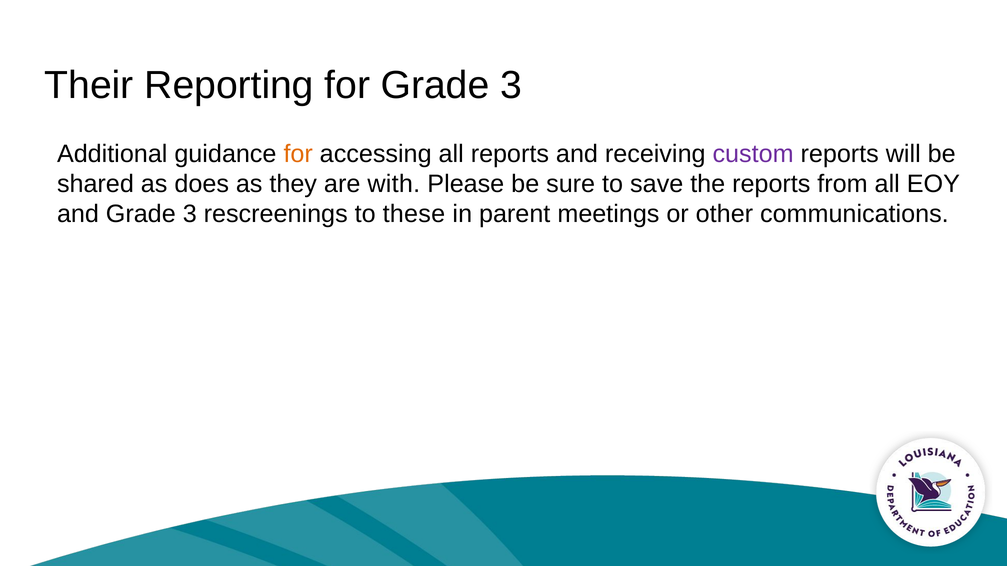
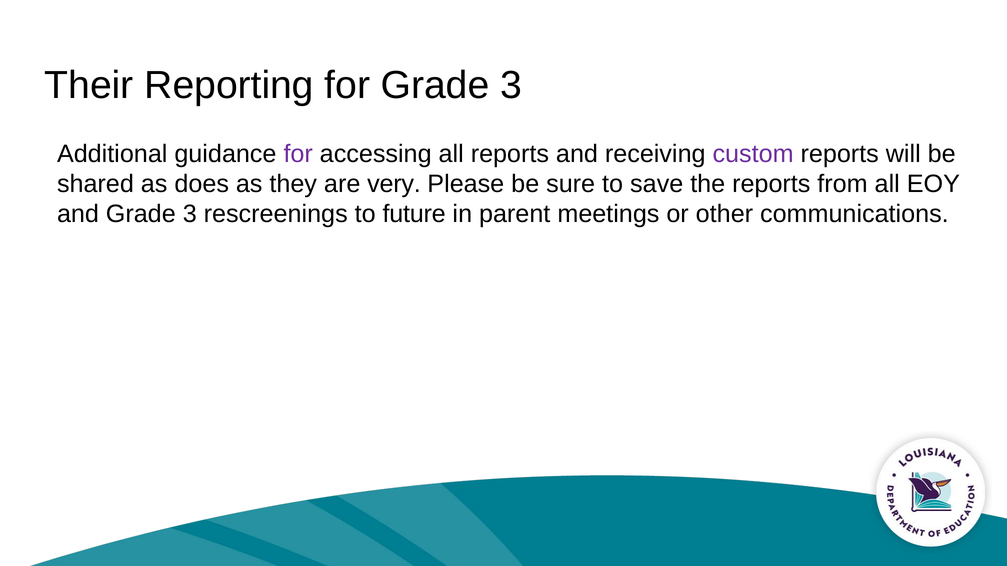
for colour: orange -> purple (298, 154)
with: with -> very (394, 184)
these: these -> future (414, 214)
